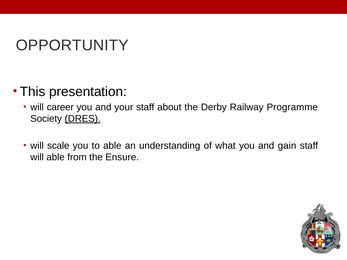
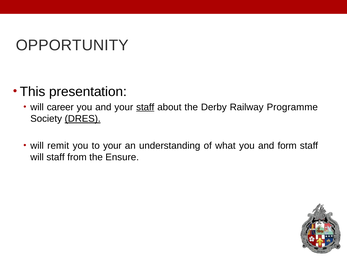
staff underline: none -> present (145, 107)
scale: scale -> remit (58, 146)
to able: able -> your (112, 146)
gain: gain -> form (287, 146)
will able: able -> staff (56, 157)
